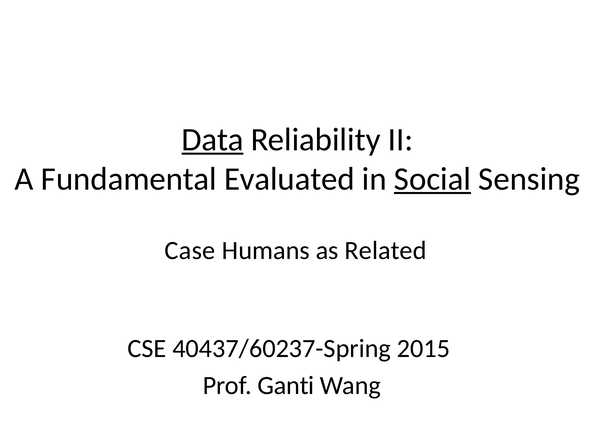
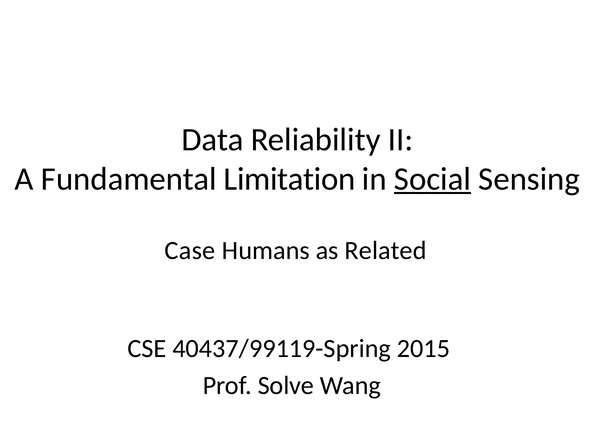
Data underline: present -> none (213, 140)
Evaluated: Evaluated -> Limitation (289, 179)
40437/60237-Spring: 40437/60237-Spring -> 40437/99119-Spring (282, 349)
Ganti: Ganti -> Solve (286, 386)
